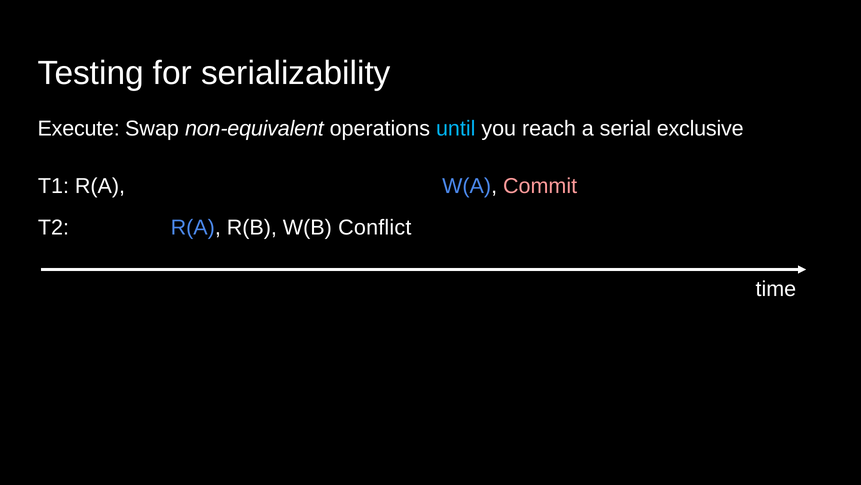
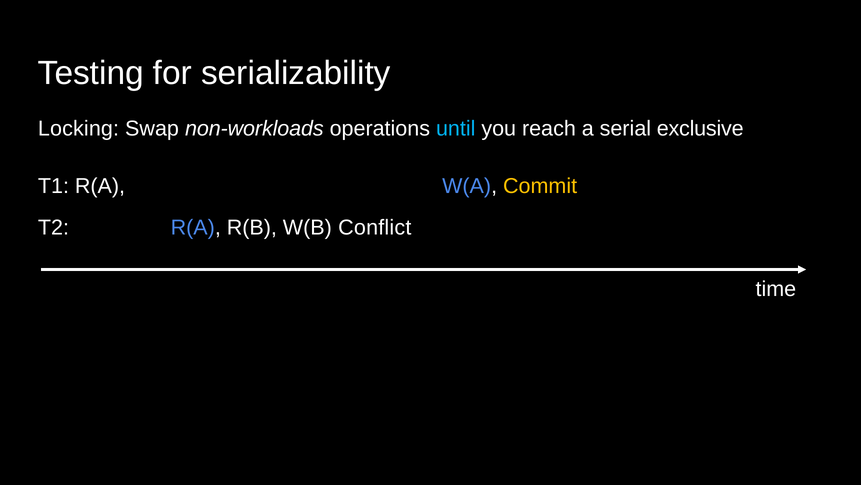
Execute: Execute -> Locking (79, 128)
non-equivalent: non-equivalent -> non-workloads (254, 128)
Commit colour: pink -> yellow (540, 186)
